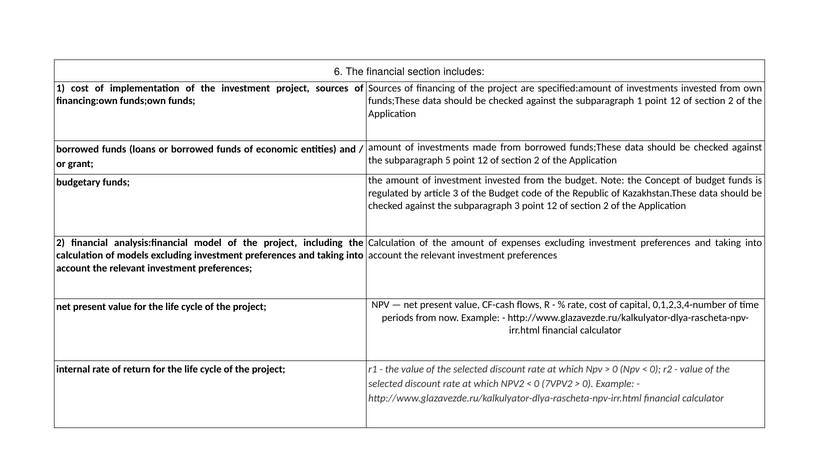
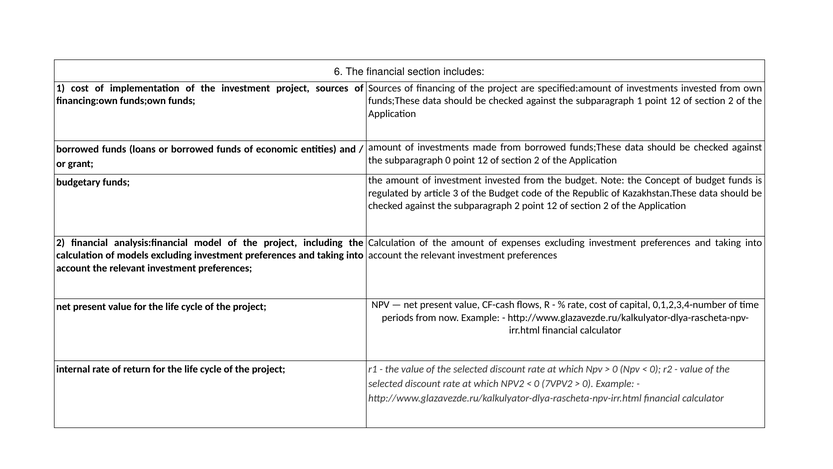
subparagraph 5: 5 -> 0 (448, 160)
subparagraph 3: 3 -> 2 (517, 206)
